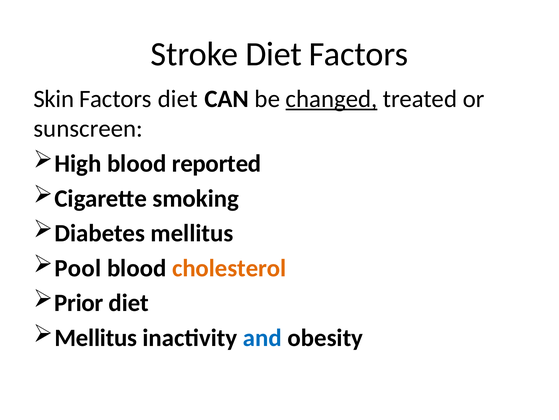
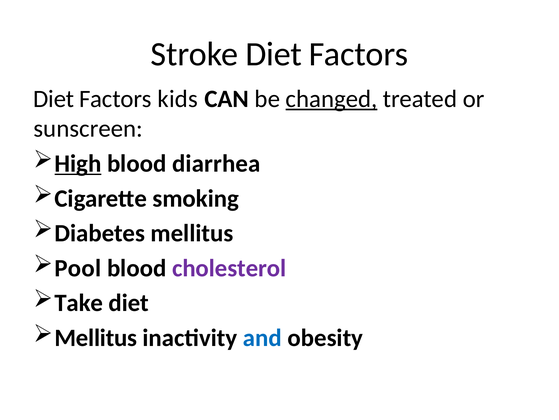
Skin: Skin -> Diet (54, 99)
Factors diet: diet -> kids (178, 99)
High underline: none -> present (78, 163)
reported: reported -> diarrhea (216, 163)
cholesterol colour: orange -> purple (229, 268)
Prior: Prior -> Take (79, 303)
